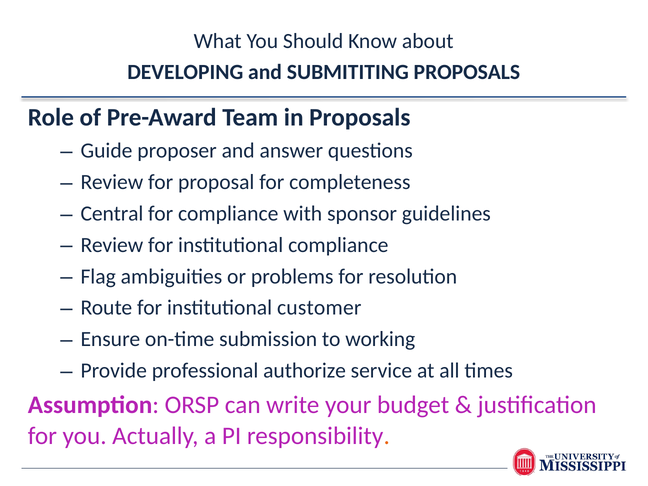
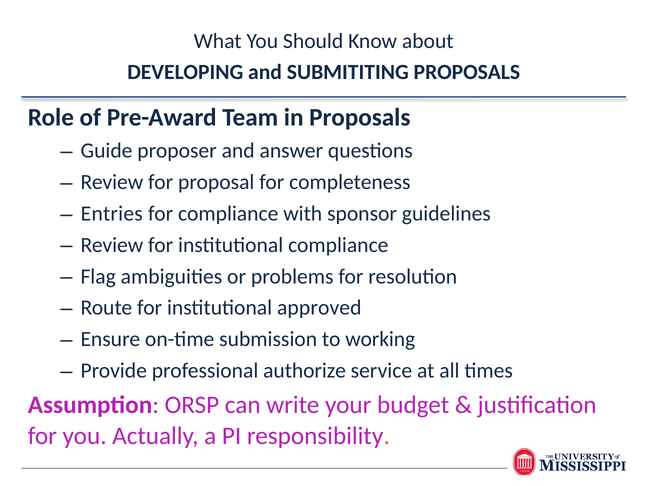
Central: Central -> Entries (112, 214)
customer: customer -> approved (319, 308)
